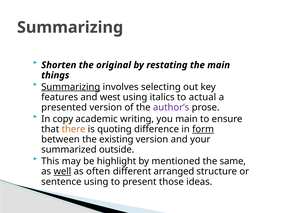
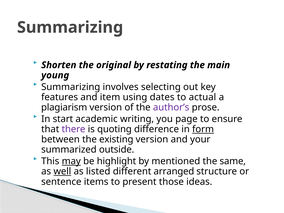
things: things -> young (55, 75)
Summarizing underline: present -> none (71, 87)
west: west -> item (110, 97)
italics: italics -> dates (162, 97)
presented: presented -> plagiarism (64, 107)
copy: copy -> start (63, 119)
you main: main -> page (186, 119)
there colour: orange -> purple (74, 129)
may underline: none -> present (71, 161)
often: often -> listed (98, 171)
sentence using: using -> items (96, 182)
